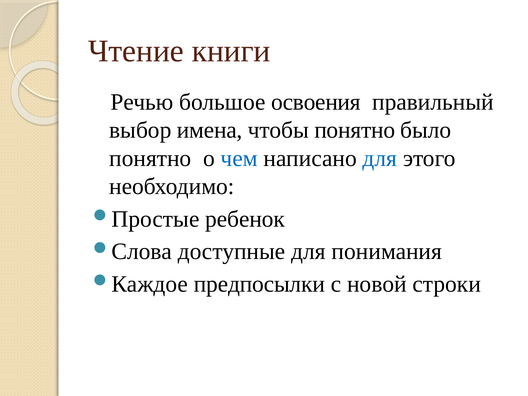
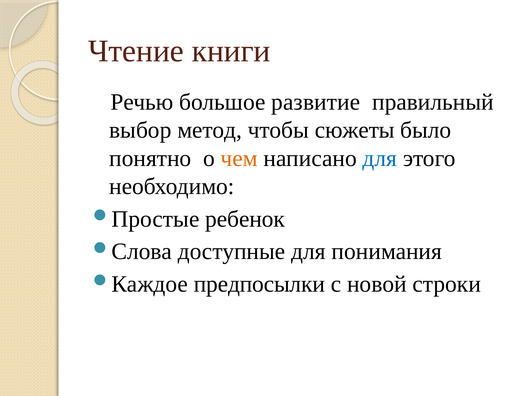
освоения: освоения -> развитие (316, 102)
имена: имена -> метод (210, 130)
чтобы понятно: понятно -> сюжеты (355, 130)
чем colour: blue -> orange (239, 158)
